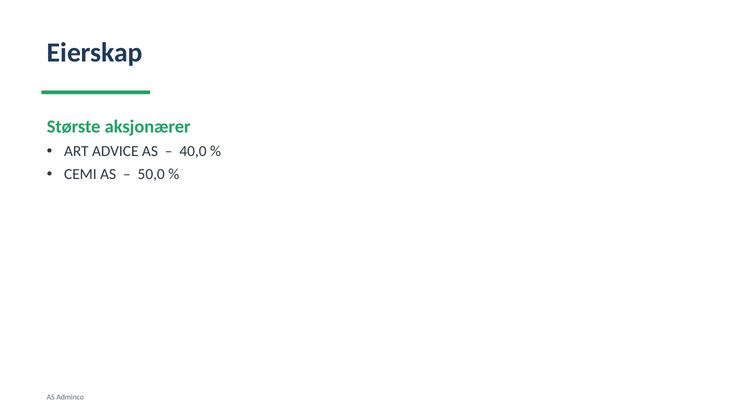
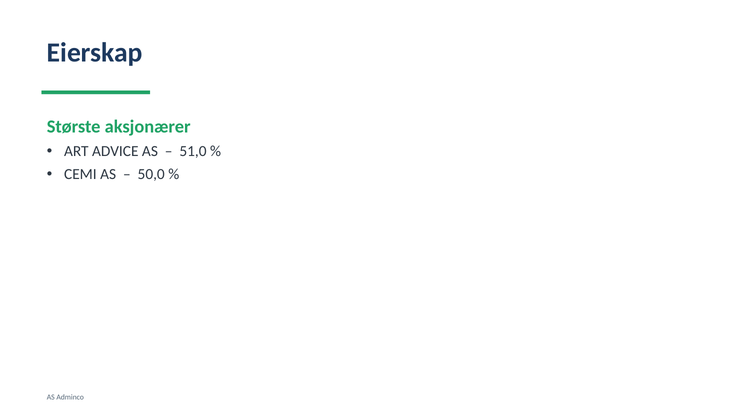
40,0: 40,0 -> 51,0 (193, 151)
